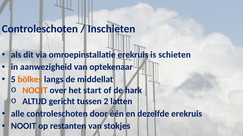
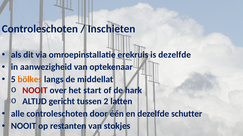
is schieten: schieten -> dezelfde (175, 55)
NOOIT colour: orange -> red (35, 91)
dezelfde erekruis: erekruis -> schutter (187, 114)
